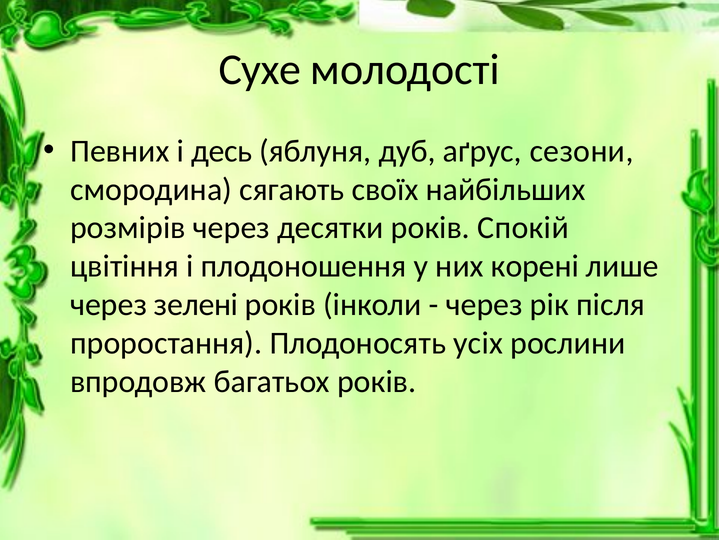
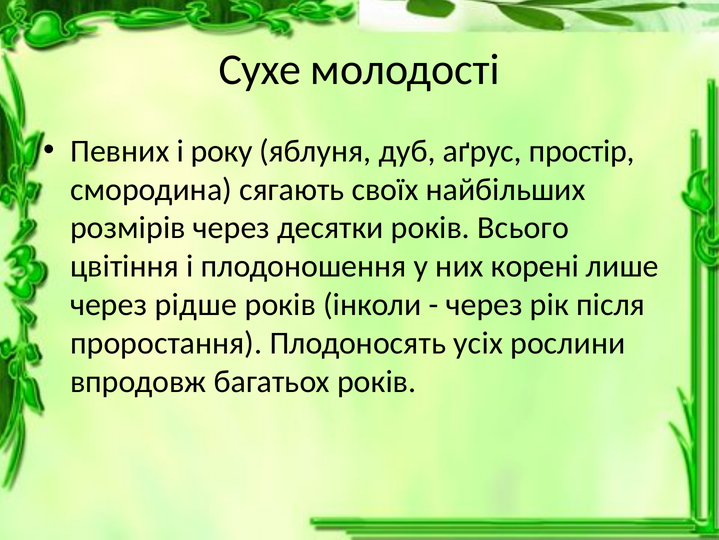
десь: десь -> року (222, 151)
сезони: сезони -> простір (582, 151)
Спокій: Спокій -> Всього (523, 228)
зелені: зелені -> рідше (196, 304)
